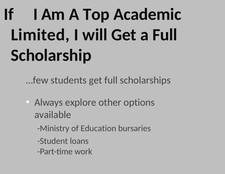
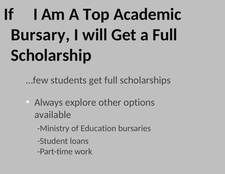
Limited: Limited -> Bursary (40, 35)
